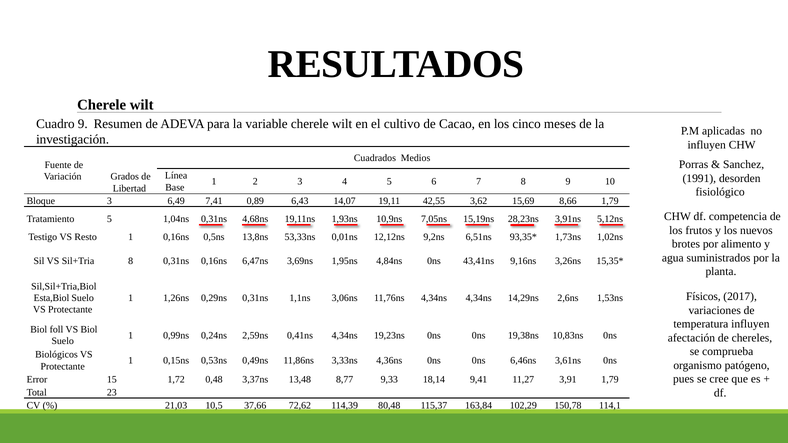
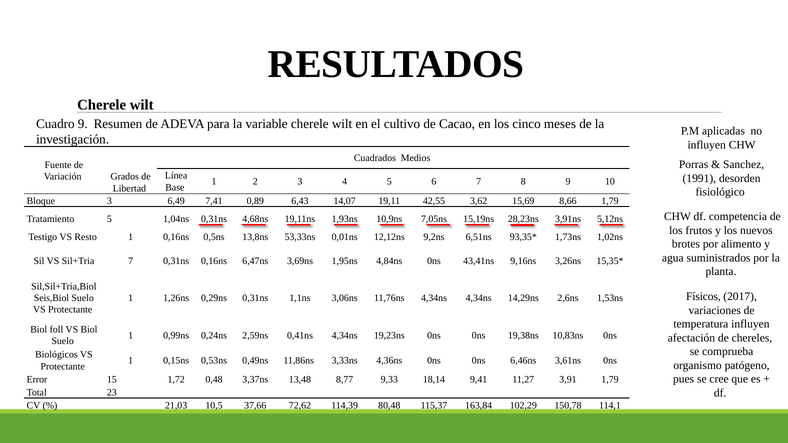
Sil+Tria 8: 8 -> 7 (131, 261)
Esta,Biol: Esta,Biol -> Seis,Biol (51, 298)
